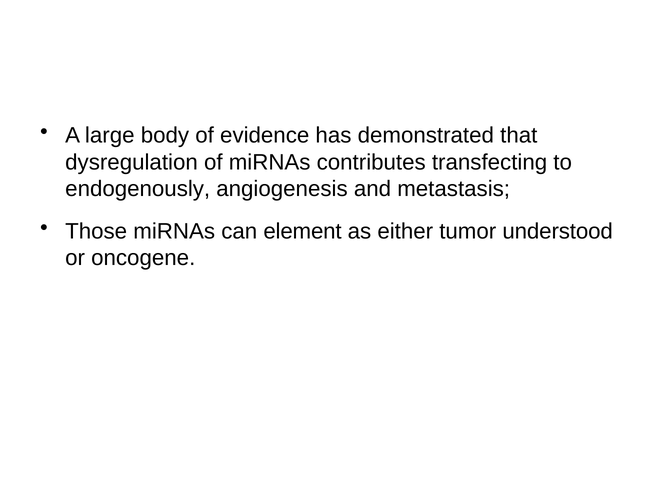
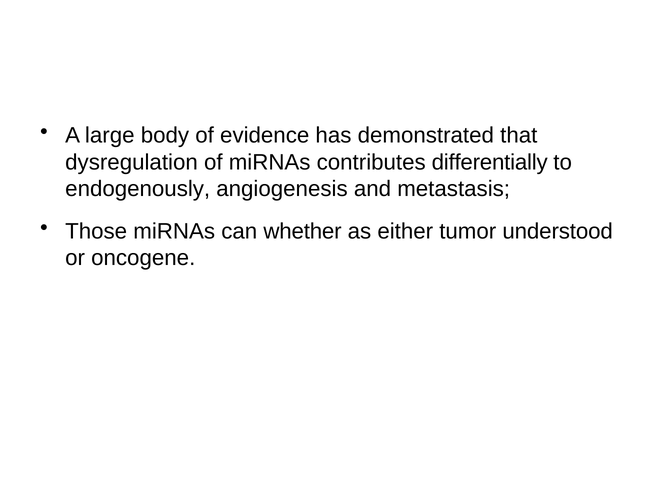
transfecting: transfecting -> differentially (490, 162)
element: element -> whether (303, 231)
